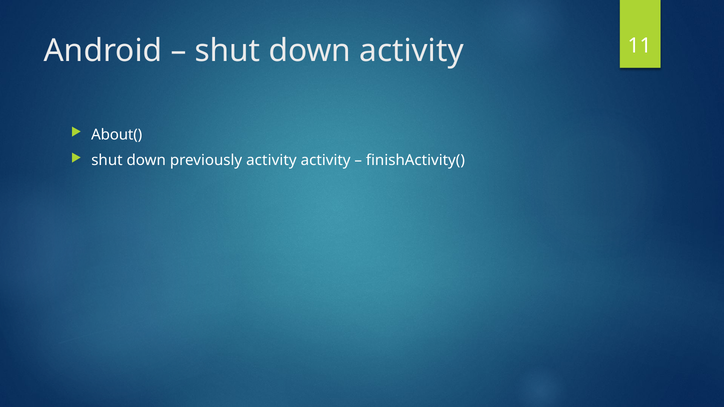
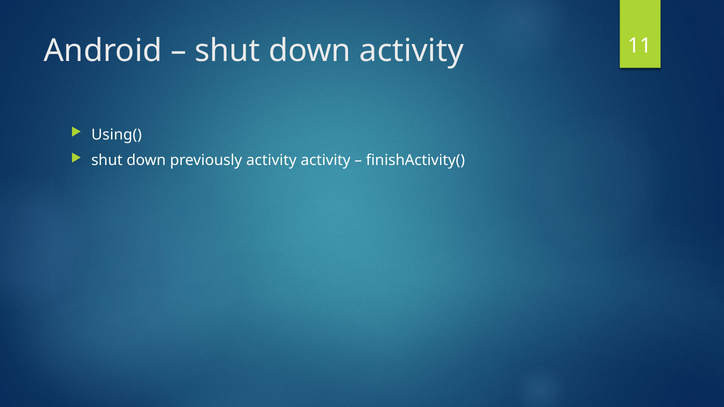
About(: About( -> Using( (117, 135)
